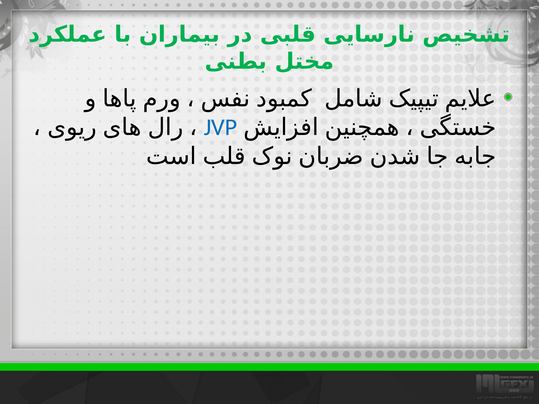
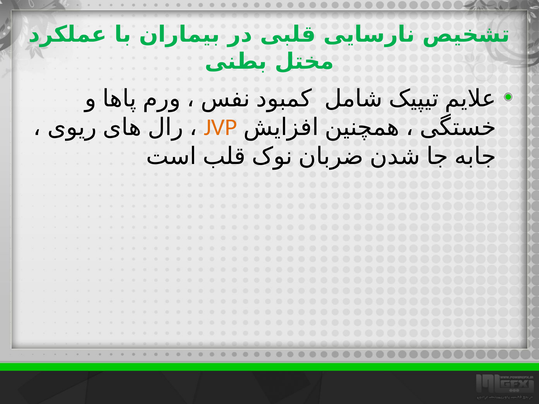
JVP colour: blue -> orange (220, 128)
